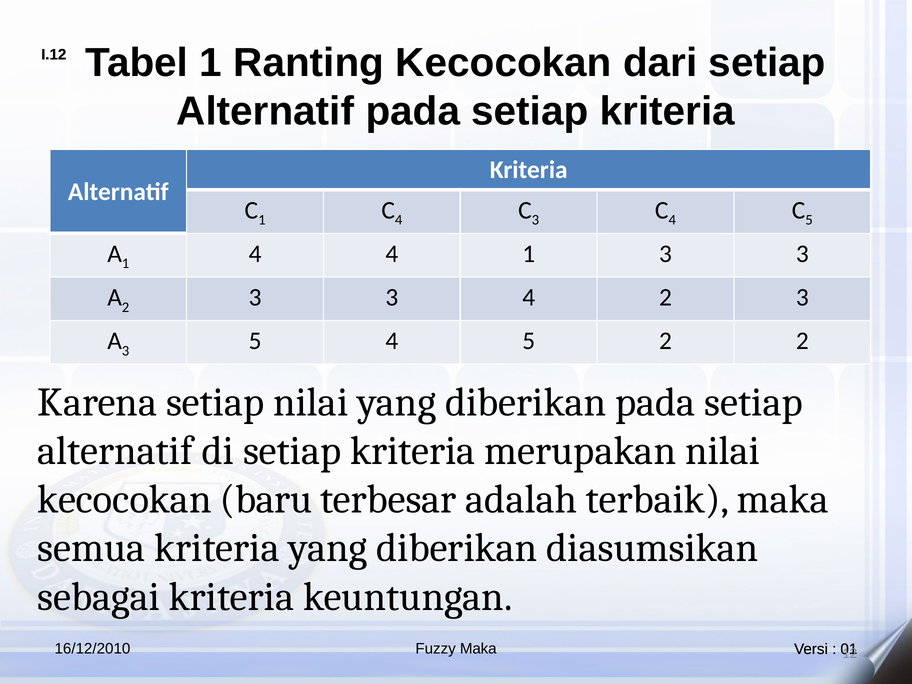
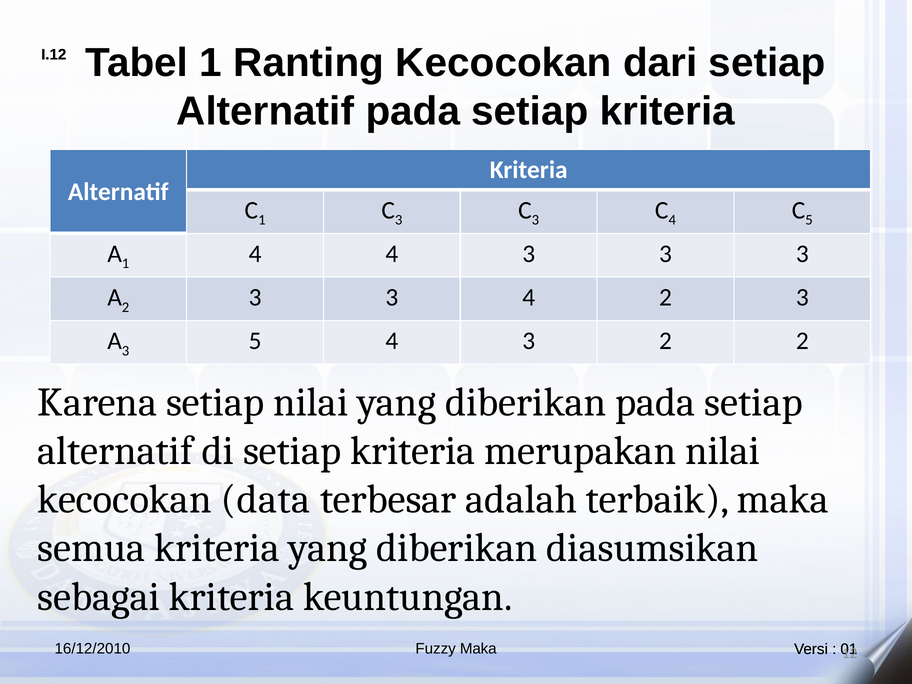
4: 4 -> 3 (399, 220)
4 4 1: 1 -> 3 (529, 254)
5 4 5: 5 -> 3 (529, 341)
baru: baru -> data (266, 499)
